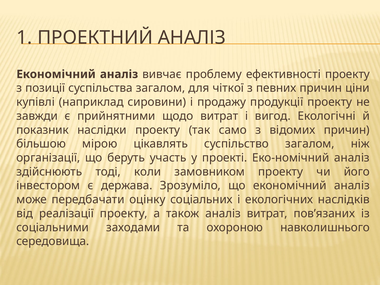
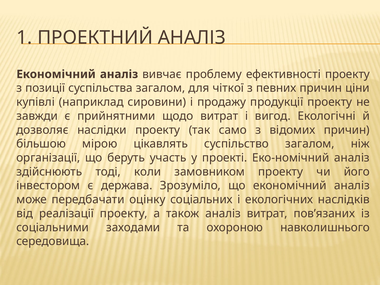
показник: показник -> дозволяє (43, 130)
